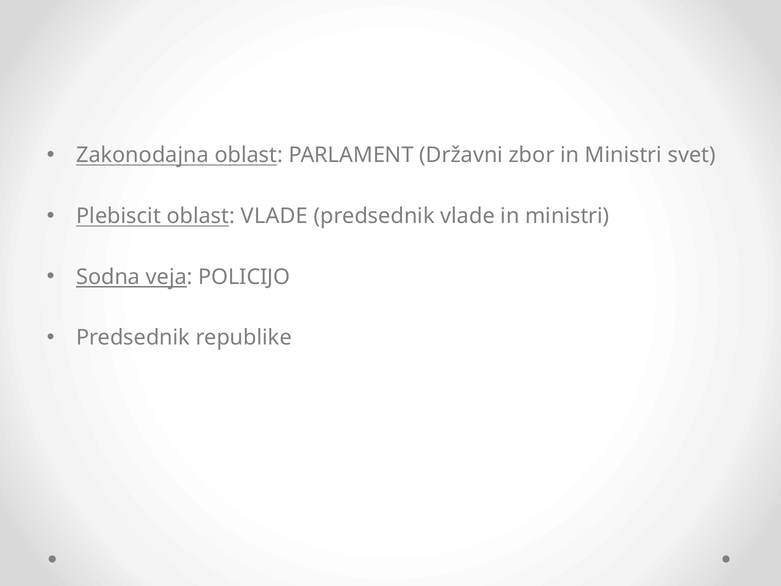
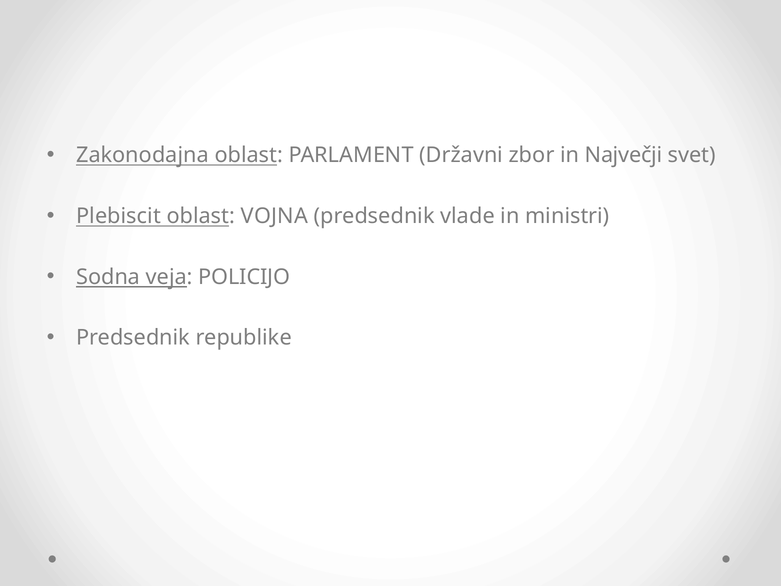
zbor in Ministri: Ministri -> Največji (624, 155)
oblast VLADE: VLADE -> VOJNA (274, 216)
